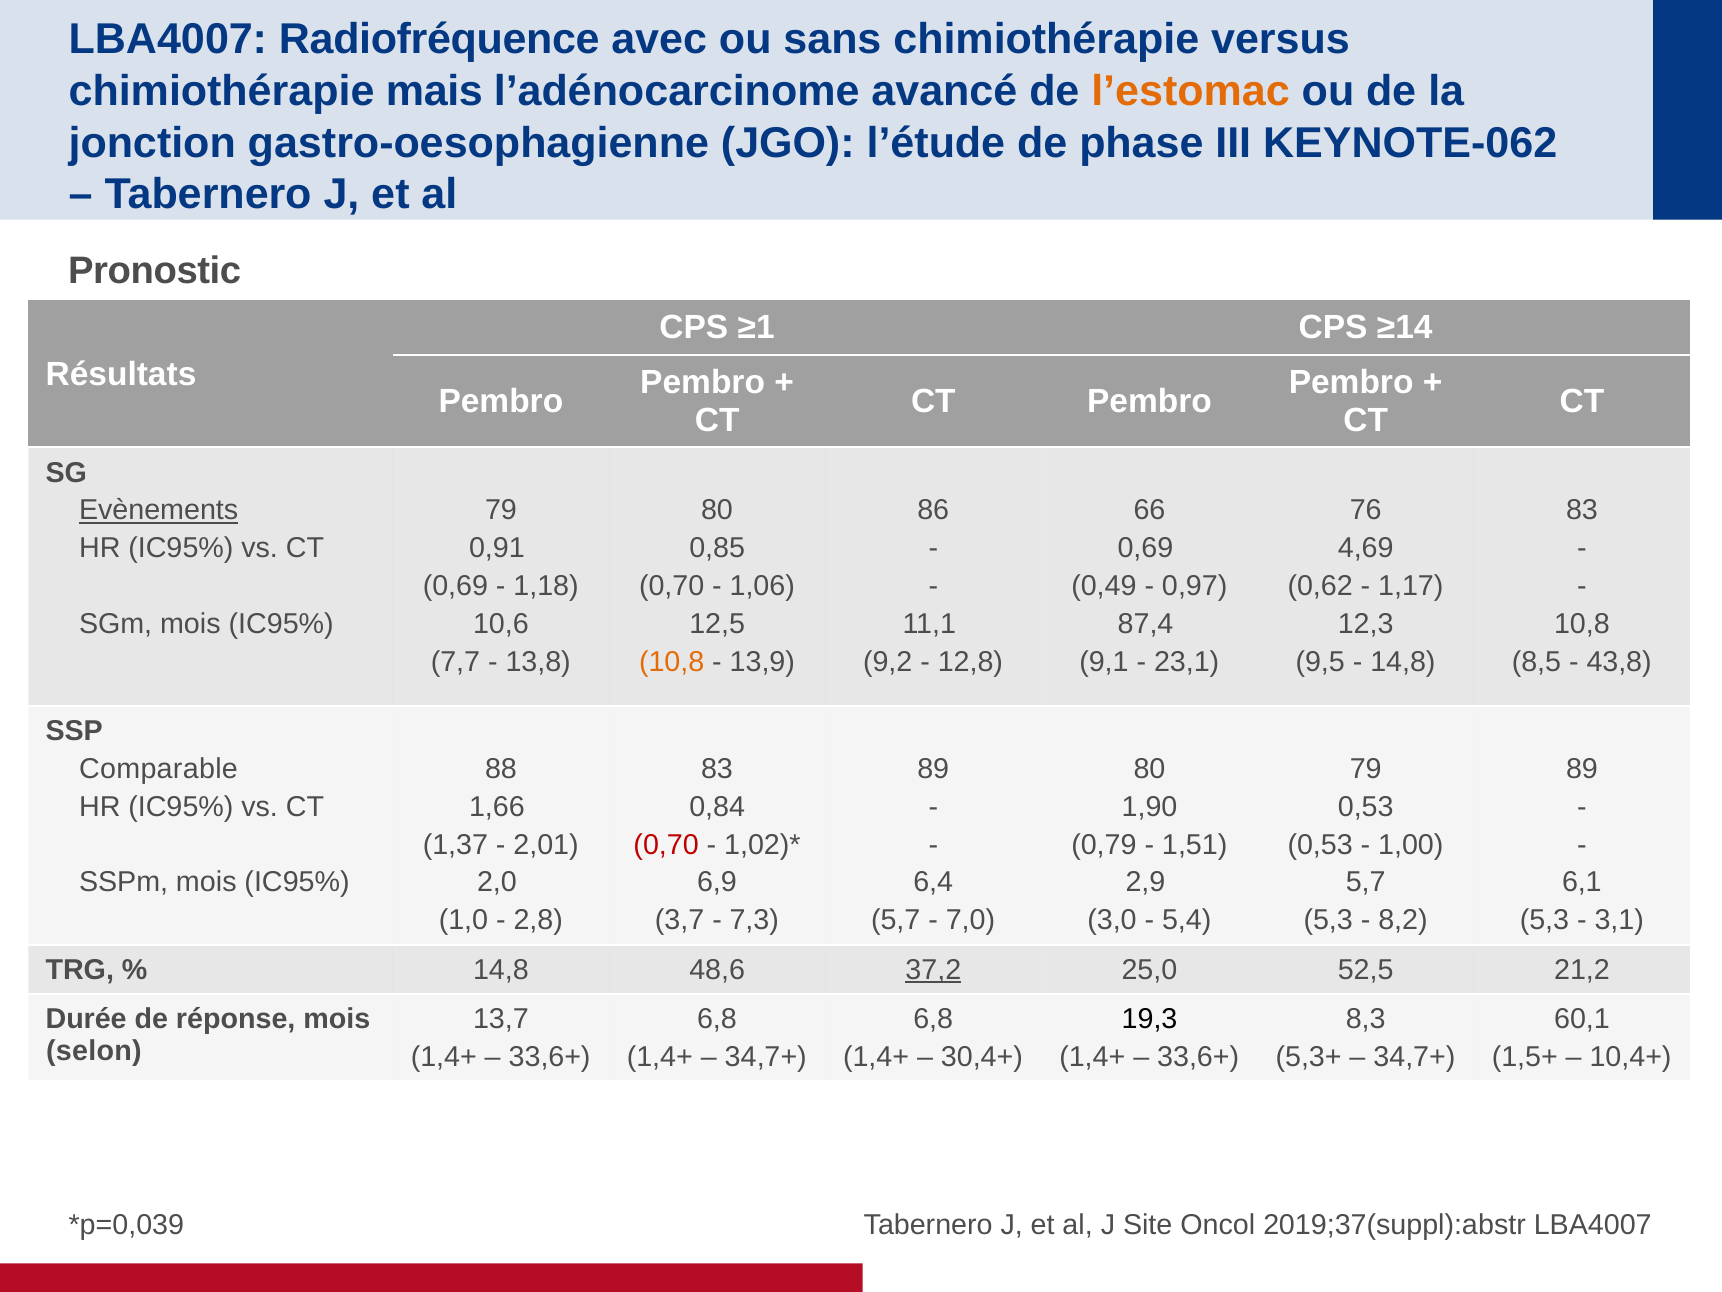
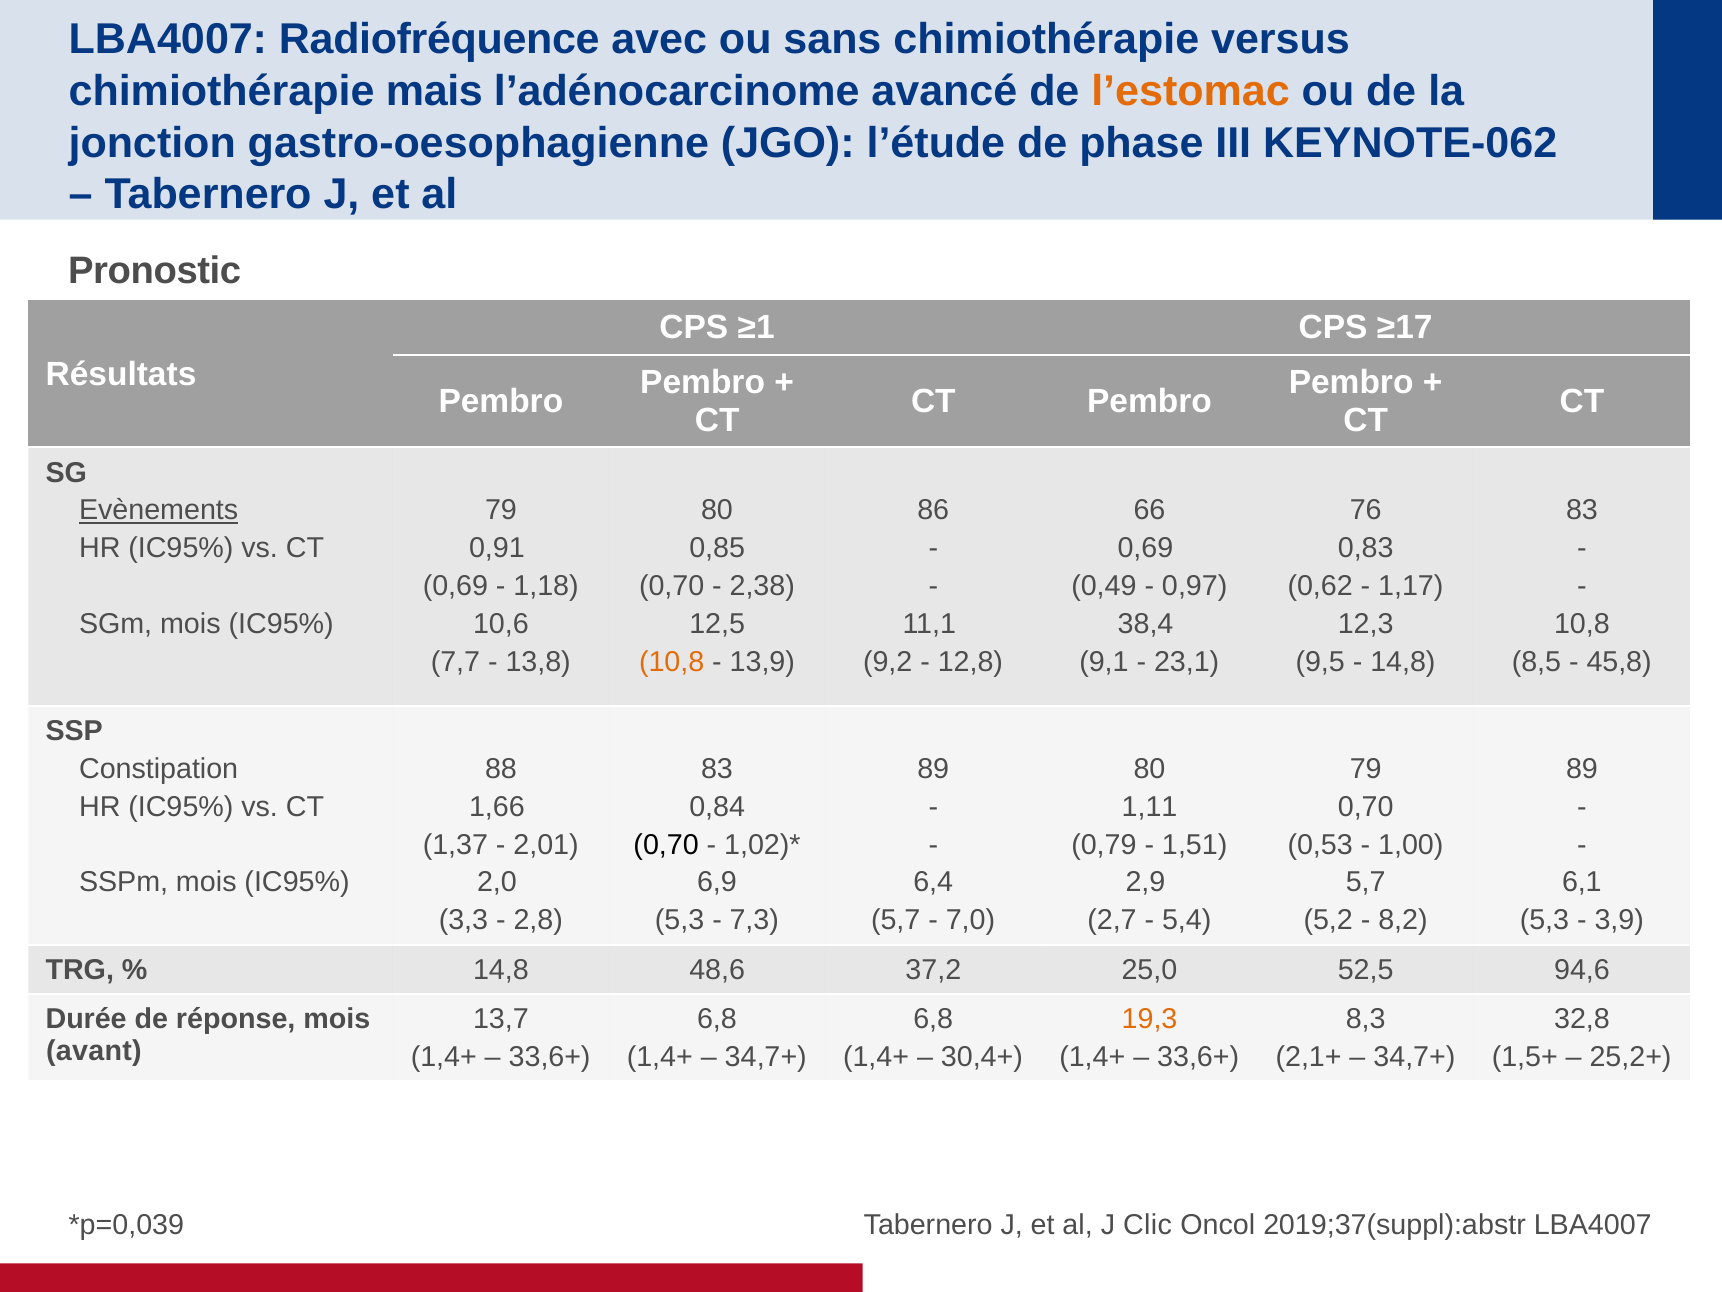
≥14: ≥14 -> ≥17 (1405, 328)
4,69: 4,69 -> 0,83 (1366, 548)
1,06: 1,06 -> 2,38 (762, 586)
87,4: 87,4 -> 38,4 (1146, 624)
43,8: 43,8 -> 45,8 (1619, 662)
Comparable: Comparable -> Constipation (159, 768)
1,90: 1,90 -> 1,11 (1150, 806)
0,53: 0,53 -> 0,70 (1366, 806)
0,70 colour: red -> black (666, 844)
1,0: 1,0 -> 3,3 (463, 920)
3,7: 3,7 -> 5,3 (680, 920)
3,0: 3,0 -> 2,7 (1112, 920)
5,3: 5,3 -> 5,2 (1328, 920)
3,1: 3,1 -> 3,9 (1619, 920)
37,2 underline: present -> none (933, 969)
21,2: 21,2 -> 94,6 (1582, 969)
19,3 colour: black -> orange (1150, 1019)
60,1: 60,1 -> 32,8 (1582, 1019)
selon: selon -> avant (94, 1051)
5,3+: 5,3+ -> 2,1+ (1309, 1057)
10,4+: 10,4+ -> 25,2+ (1631, 1057)
Site: Site -> Clic (1148, 1224)
